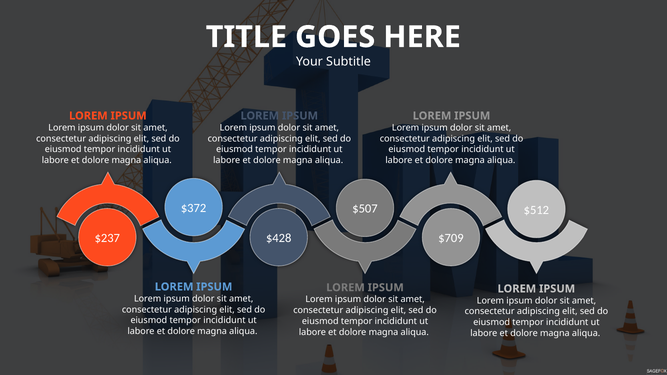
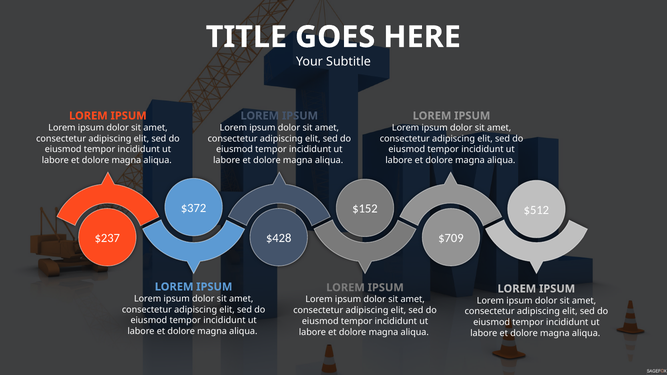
$507: $507 -> $152 (365, 209)
